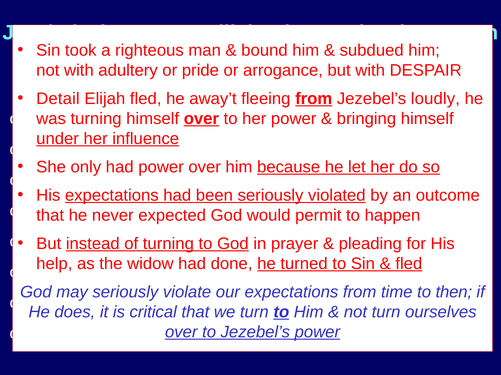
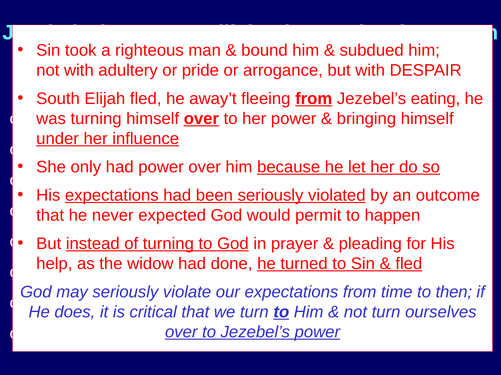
Detail: Detail -> South (58, 99)
loudly: loudly -> eating (435, 99)
